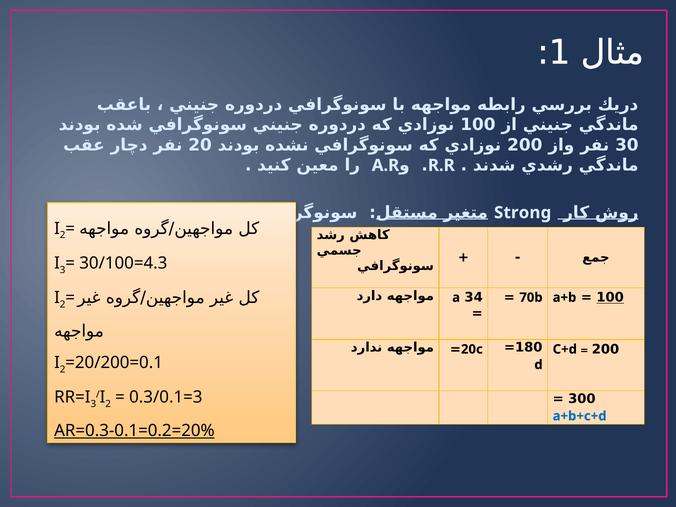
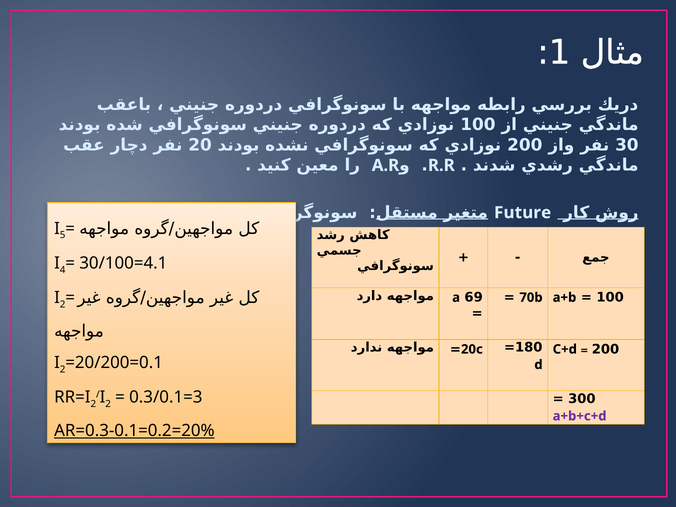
Strong: Strong -> Future (523, 213)
2: 2 -> 5 (63, 235)
3: 3 -> 4 (63, 270)
30/100=4.3: 30/100=4.3 -> 30/100=4.1 (123, 263)
34: 34 -> 69 (474, 297)
100 underline: present -> none (610, 297)
3: 3 -> 2 (93, 404)
a+b+c+d colour: blue -> purple (580, 416)
